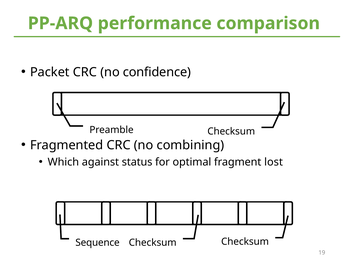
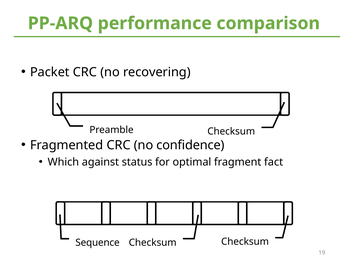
confidence: confidence -> recovering (157, 72)
combining: combining -> confidence (190, 145)
lost: lost -> fact (274, 162)
